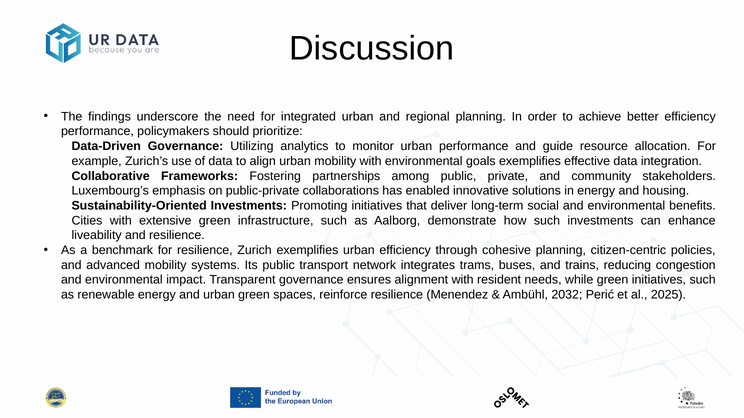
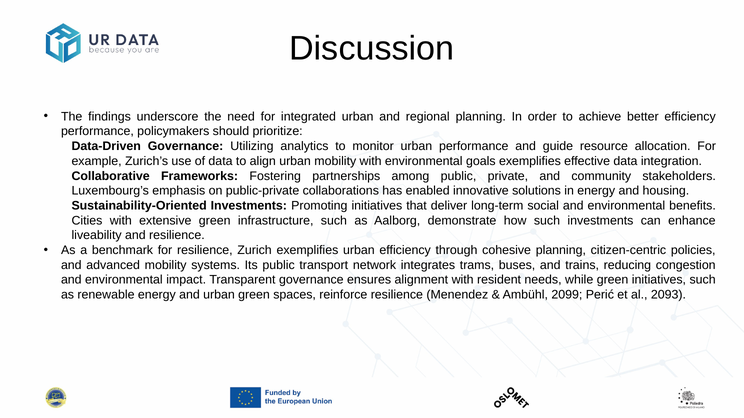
2032: 2032 -> 2099 (567, 295)
2025: 2025 -> 2093 (668, 295)
